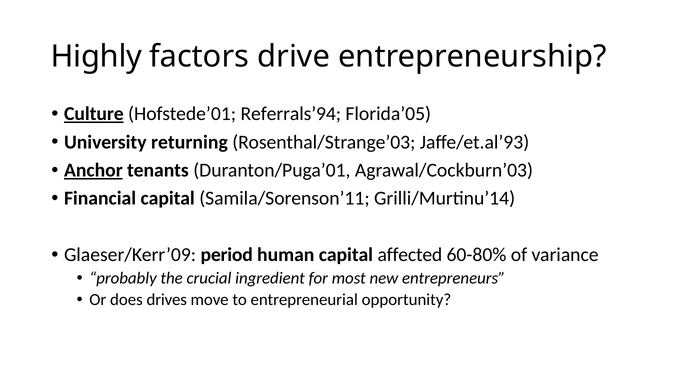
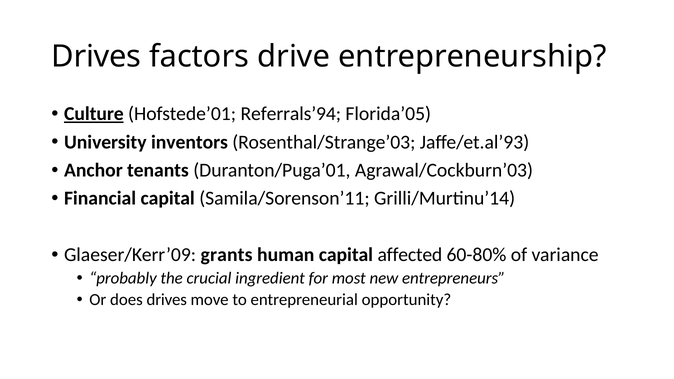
Highly: Highly -> Drives (96, 57)
returning: returning -> inventors (189, 142)
Anchor underline: present -> none (93, 170)
period: period -> grants (227, 255)
